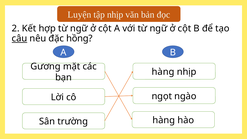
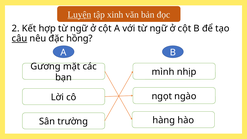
Luyện underline: none -> present (79, 15)
nhịp: nhịp -> xinh (115, 15)
hàng: hàng -> mình (163, 72)
